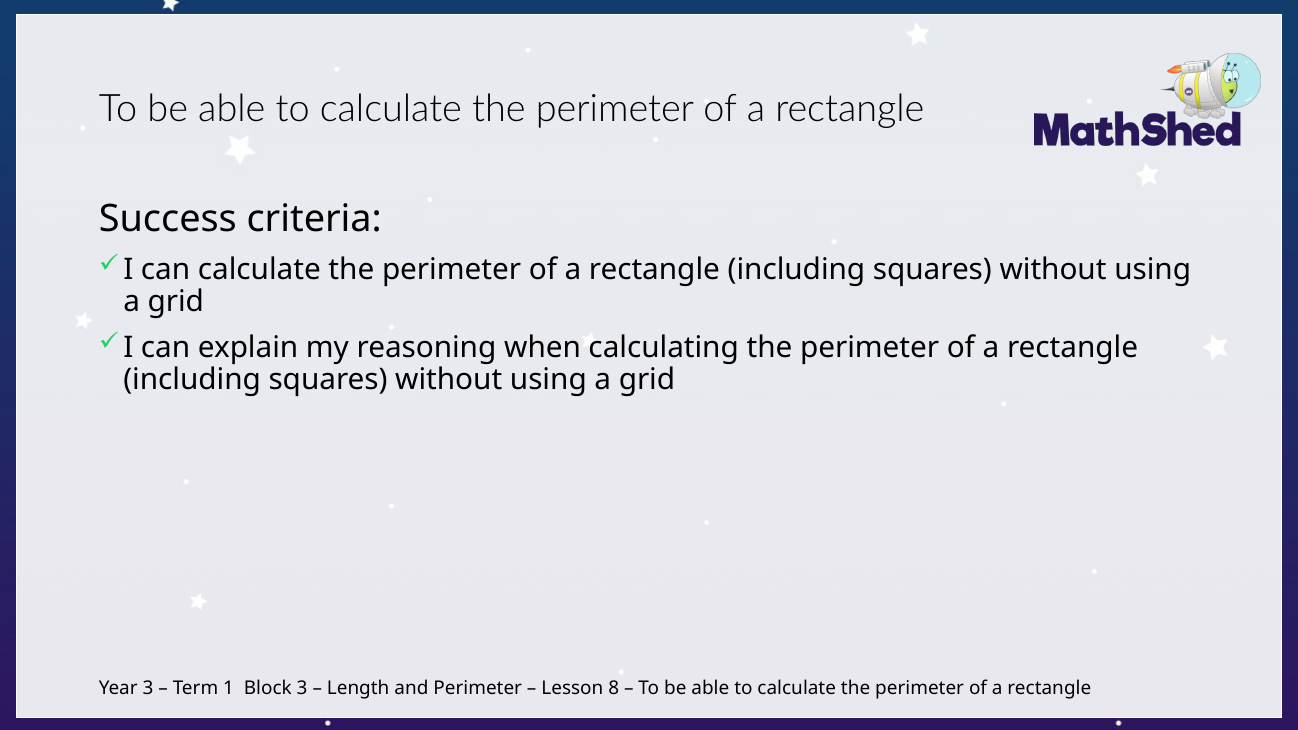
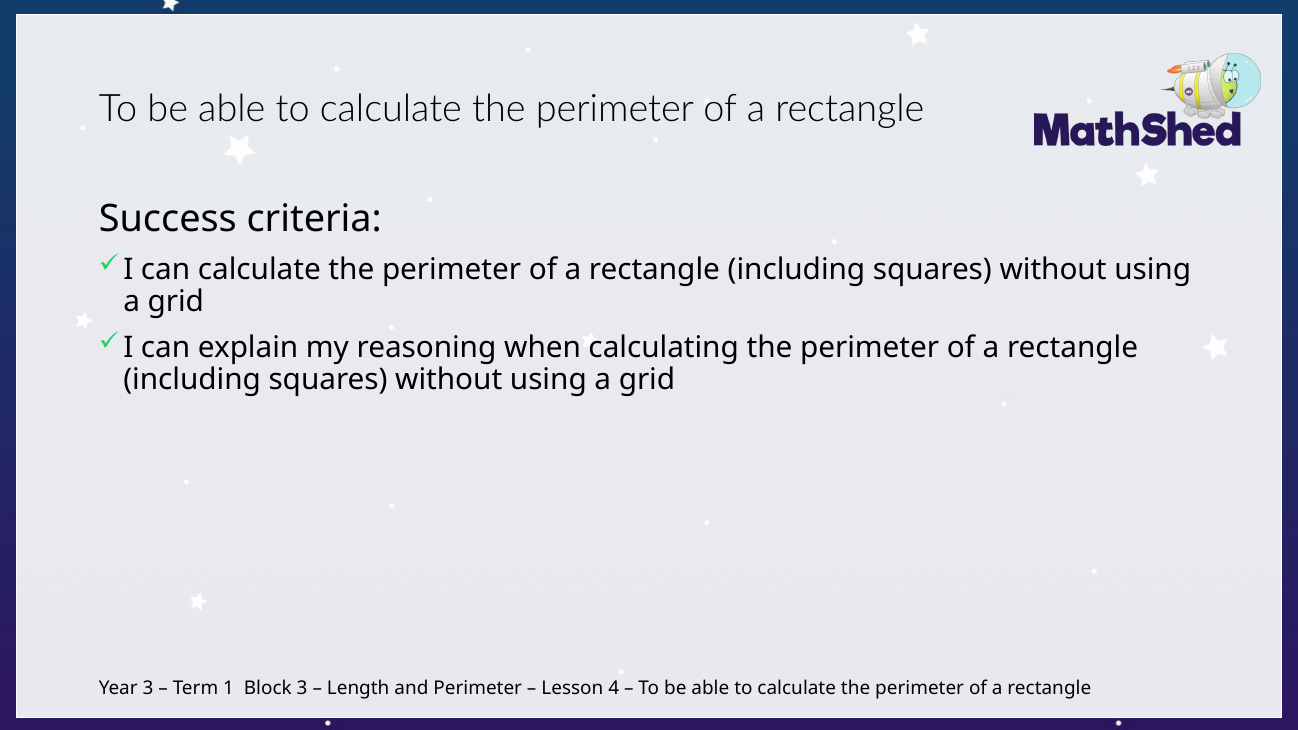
8: 8 -> 4 (614, 688)
